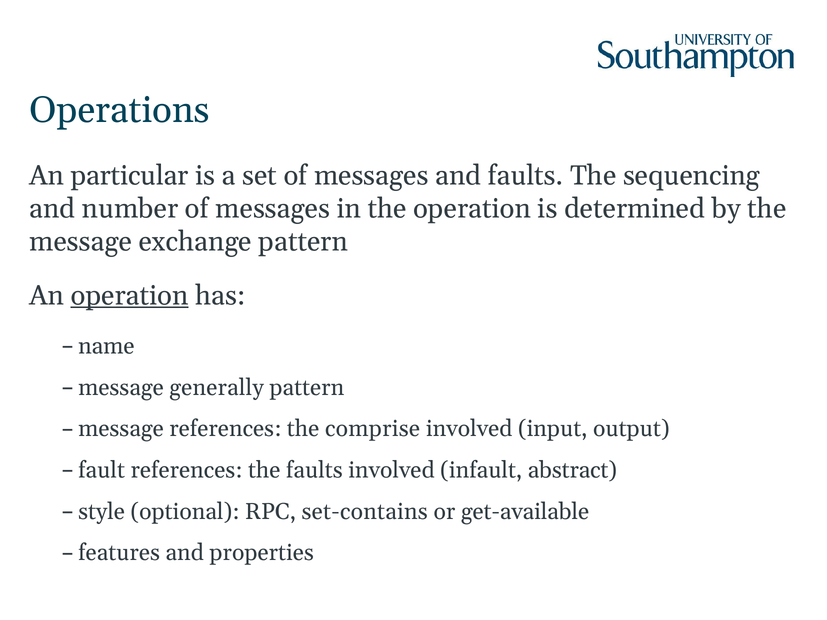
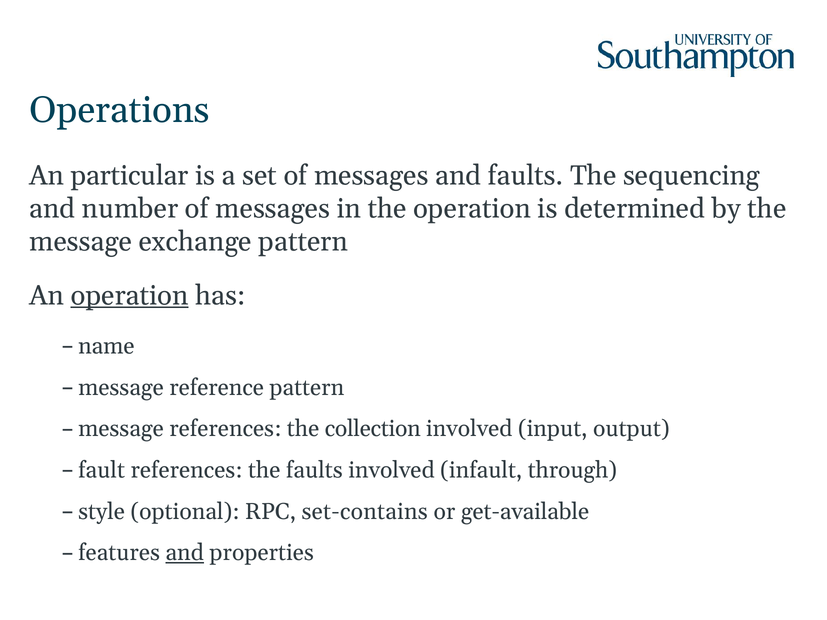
generally: generally -> reference (217, 388)
comprise: comprise -> collection (373, 429)
abstract: abstract -> through (572, 470)
and underline: none -> present (185, 553)
